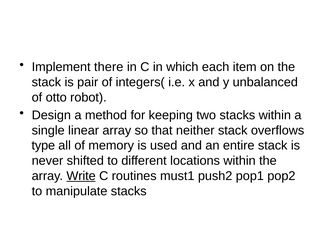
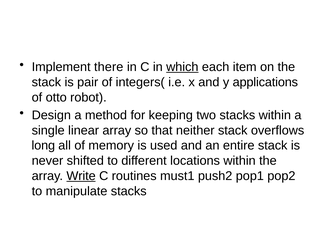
which underline: none -> present (182, 67)
unbalanced: unbalanced -> applications (265, 82)
type: type -> long (43, 145)
